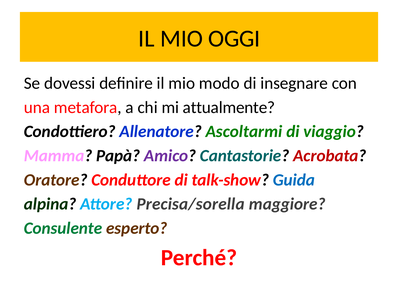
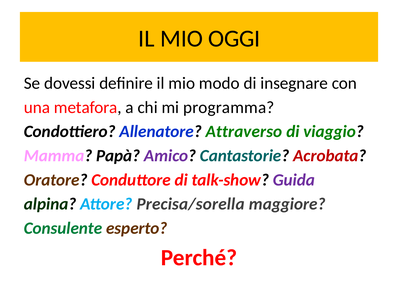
attualmente: attualmente -> programma (229, 107)
Ascoltarmi: Ascoltarmi -> Attraverso (244, 131)
Guida colour: blue -> purple (294, 180)
